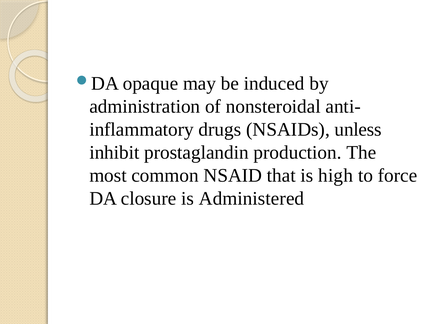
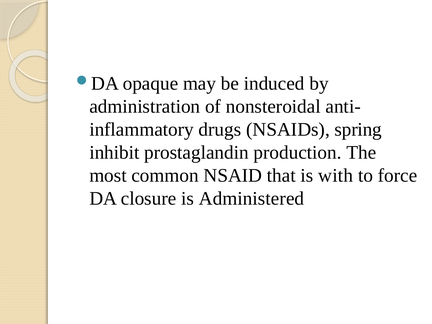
unless: unless -> spring (358, 129)
high: high -> with (336, 176)
